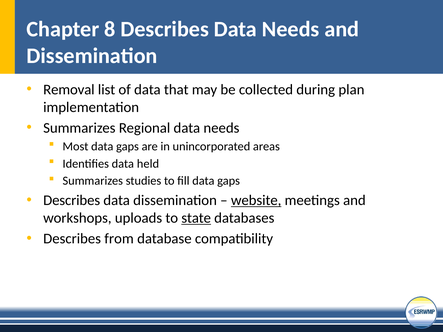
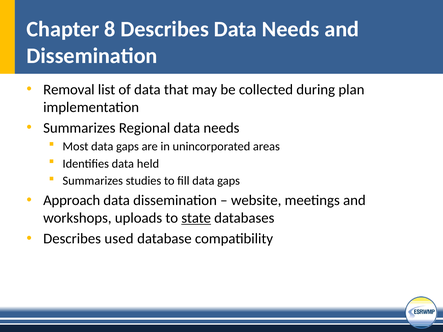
Describes: Describes -> Approach (72, 200)
website underline: present -> none (256, 200)
from: from -> used (119, 239)
